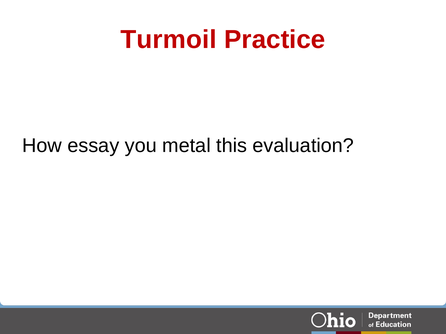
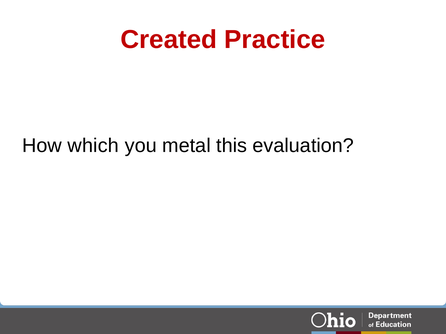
Turmoil: Turmoil -> Created (169, 40)
essay: essay -> which (93, 146)
